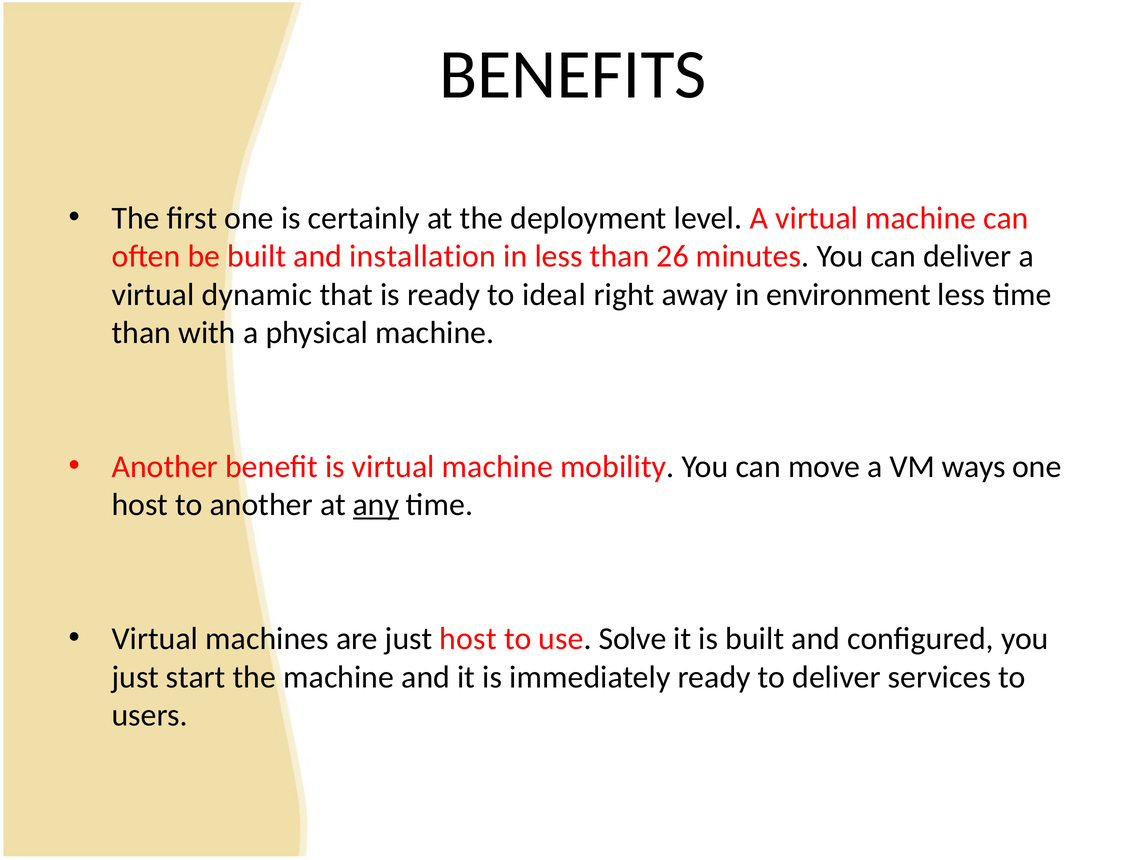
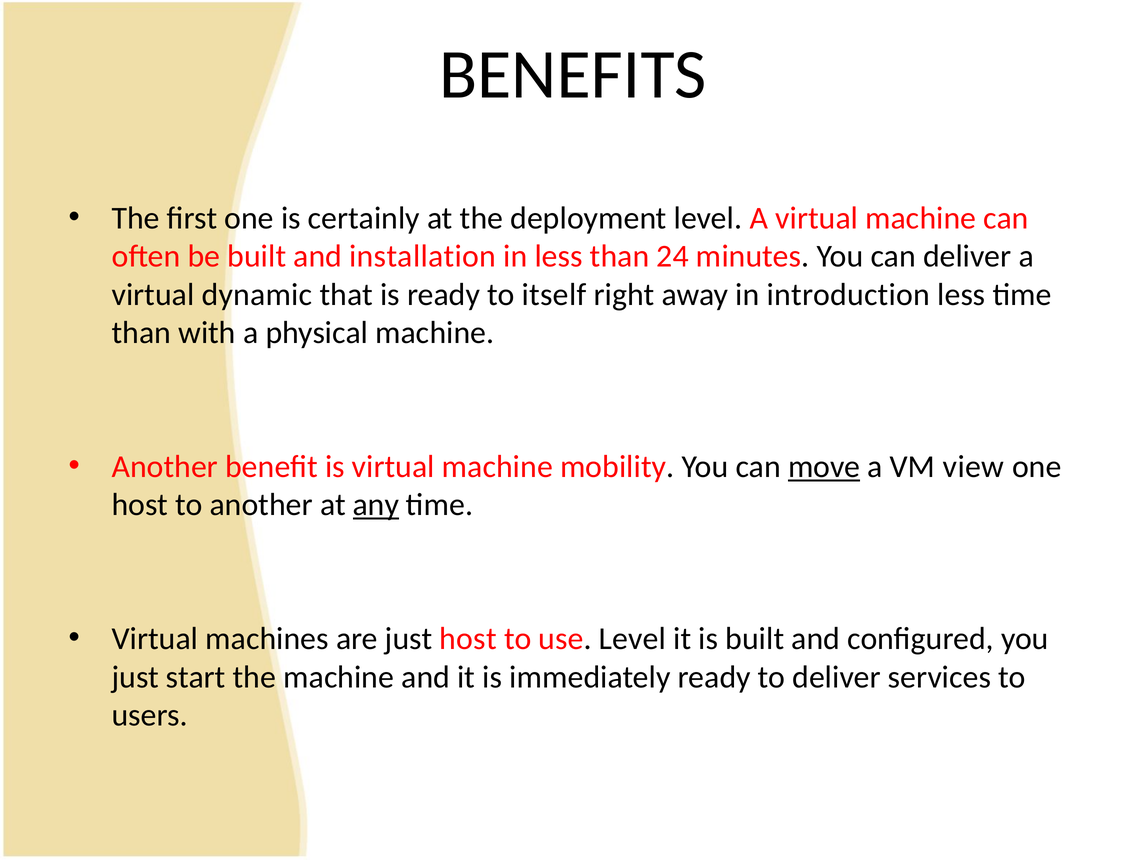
26: 26 -> 24 (673, 256)
ideal: ideal -> itself (554, 294)
environment: environment -> introduction (848, 294)
move underline: none -> present (824, 466)
ways: ways -> view (973, 466)
use Solve: Solve -> Level (632, 638)
